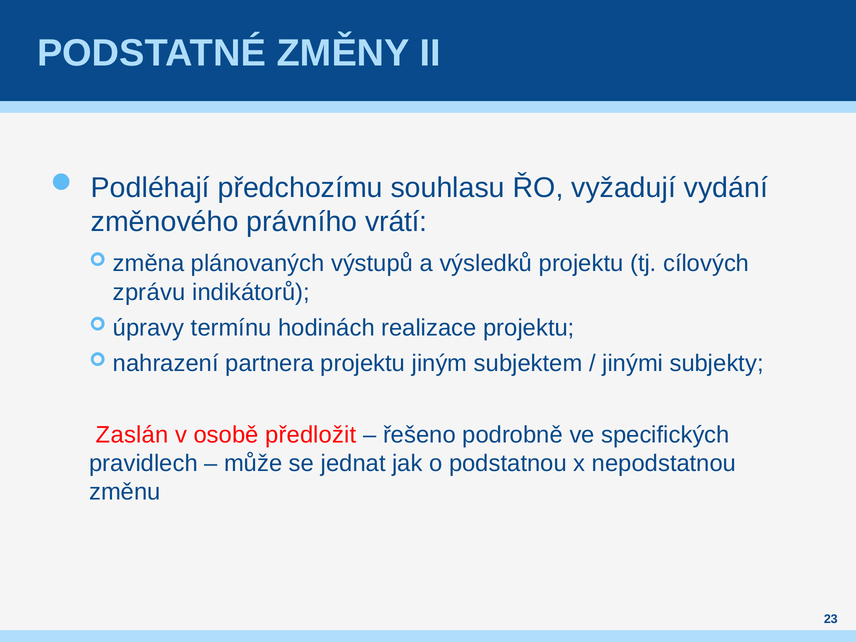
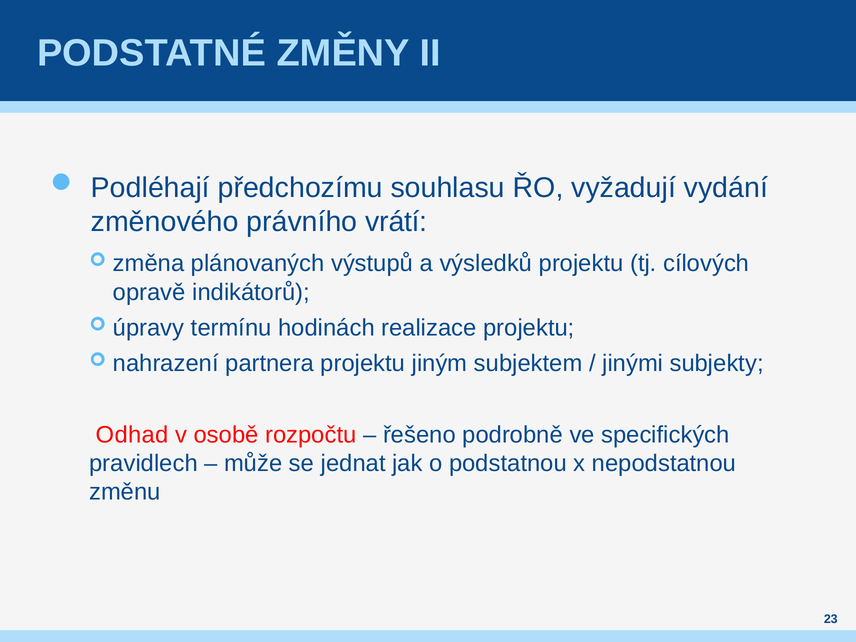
zprávu: zprávu -> opravě (149, 292)
Zaslán: Zaslán -> Odhad (132, 435)
předložit: předložit -> rozpočtu (311, 435)
